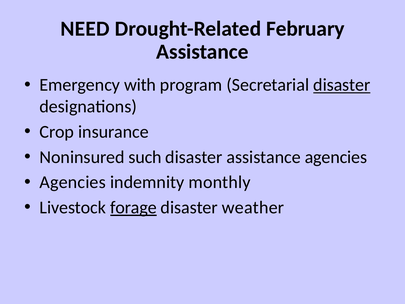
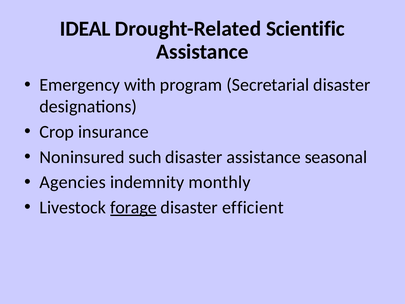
NEED: NEED -> IDEAL (85, 29)
February: February -> Scientific (305, 29)
disaster underline: present -> none (342, 85)
assistance agencies: agencies -> seasonal (336, 157)
weather: weather -> efficient (253, 207)
